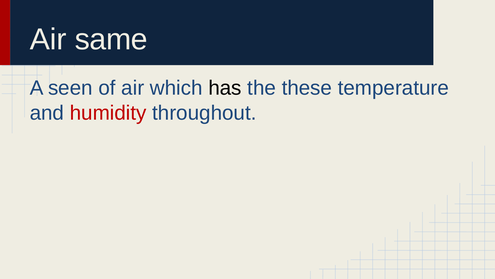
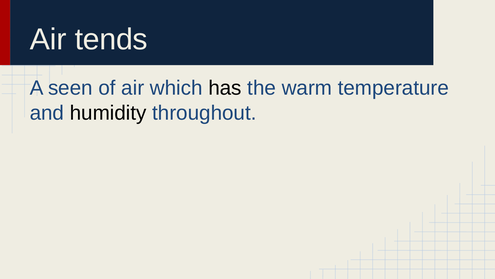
same: same -> tends (111, 39)
these: these -> warm (307, 88)
humidity colour: red -> black (108, 113)
